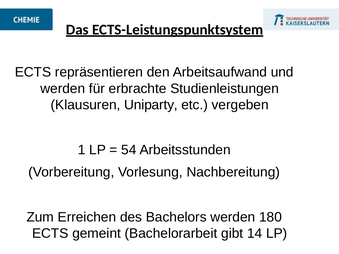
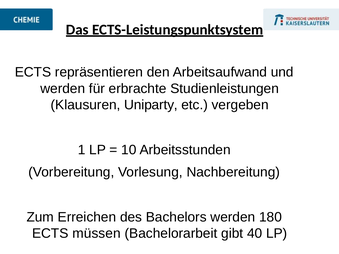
54: 54 -> 10 (129, 150)
gemeint: gemeint -> müssen (97, 234)
14: 14 -> 40 (255, 234)
